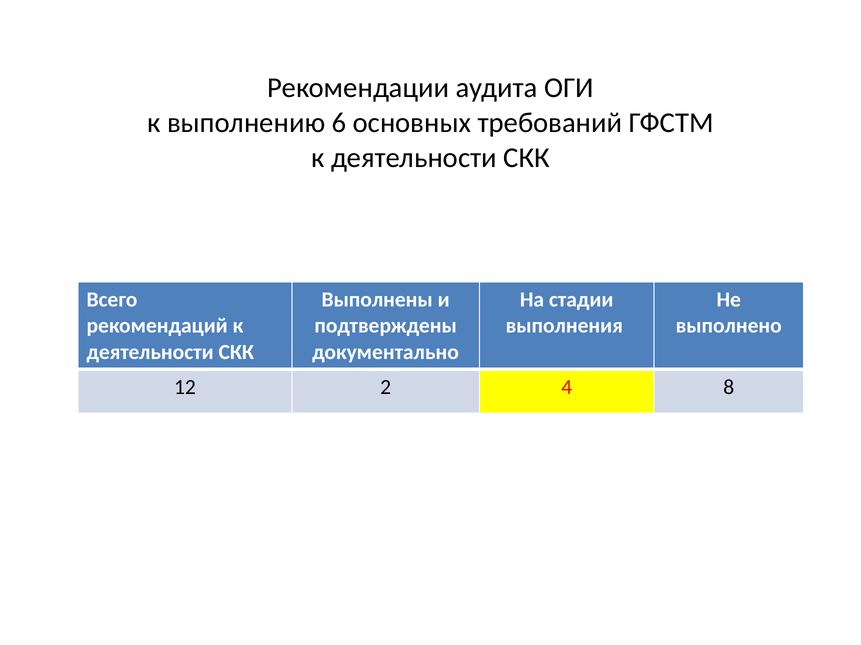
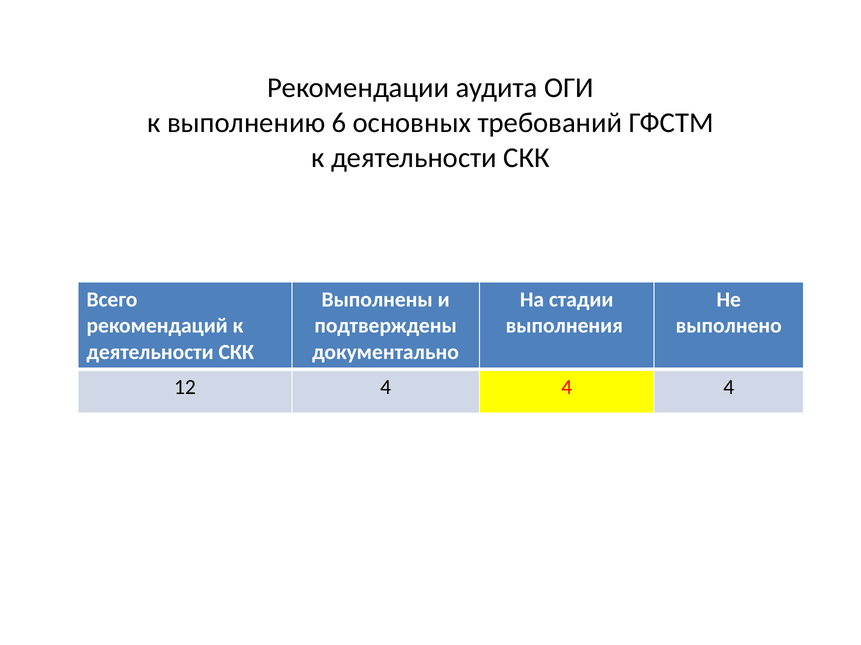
12 2: 2 -> 4 (386, 387)
8: 8 -> 4 (729, 387)
